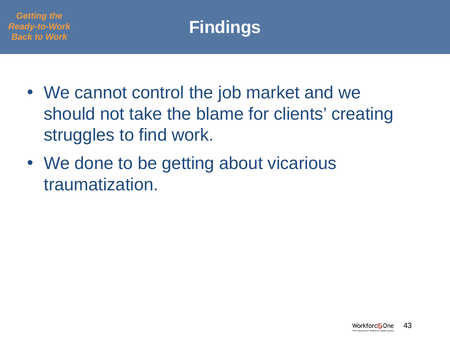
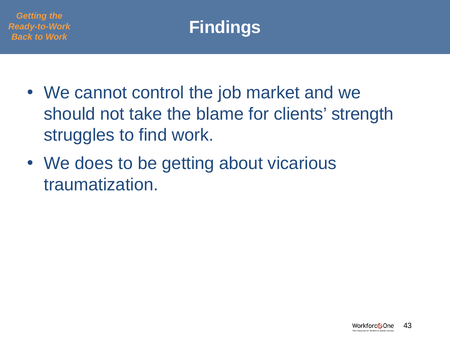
creating: creating -> strength (363, 114)
done: done -> does (94, 163)
